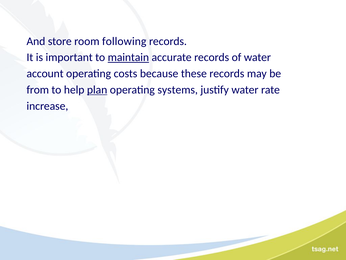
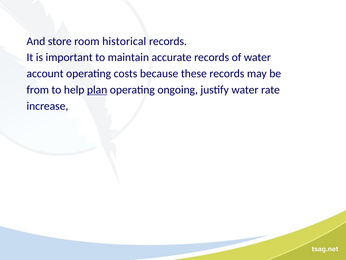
following: following -> historical (124, 41)
maintain underline: present -> none (128, 57)
systems: systems -> ongoing (178, 90)
